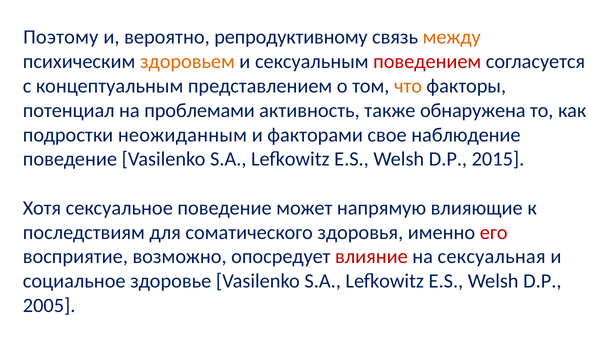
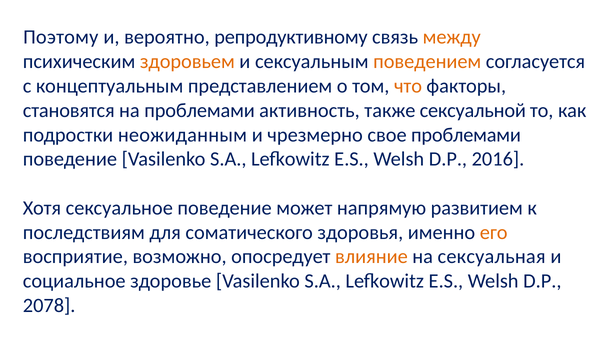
поведением colour: red -> orange (427, 62)
потенциал: потенциал -> становятся (69, 111)
обнаружена: обнаружена -> сексуальной (473, 111)
факторами: факторами -> чрезмерно (315, 135)
свое наблюдение: наблюдение -> проблемами (466, 135)
2015: 2015 -> 2016 (498, 160)
влияющие: влияющие -> развитием (477, 208)
его colour: red -> orange (494, 233)
влияние colour: red -> orange (371, 257)
2005: 2005 -> 2078 (49, 306)
